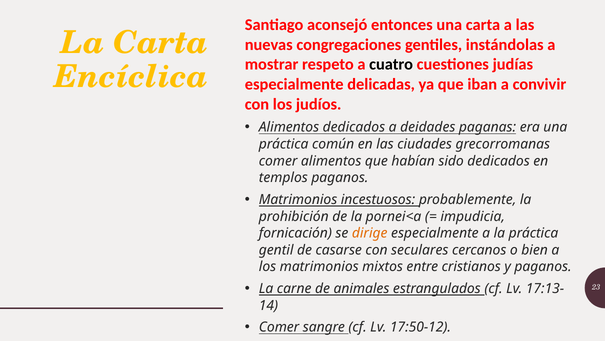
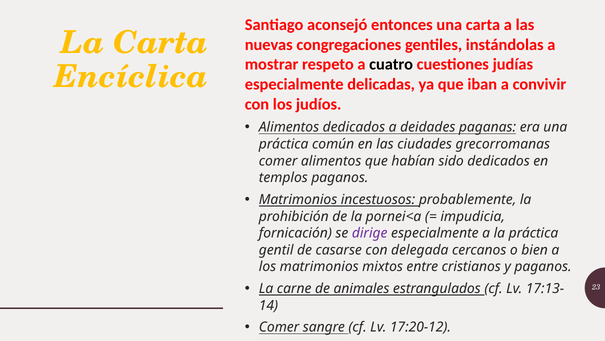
dirige colour: orange -> purple (370, 233)
seculares: seculares -> delegada (420, 250)
17:50-12: 17:50-12 -> 17:20-12 (420, 327)
